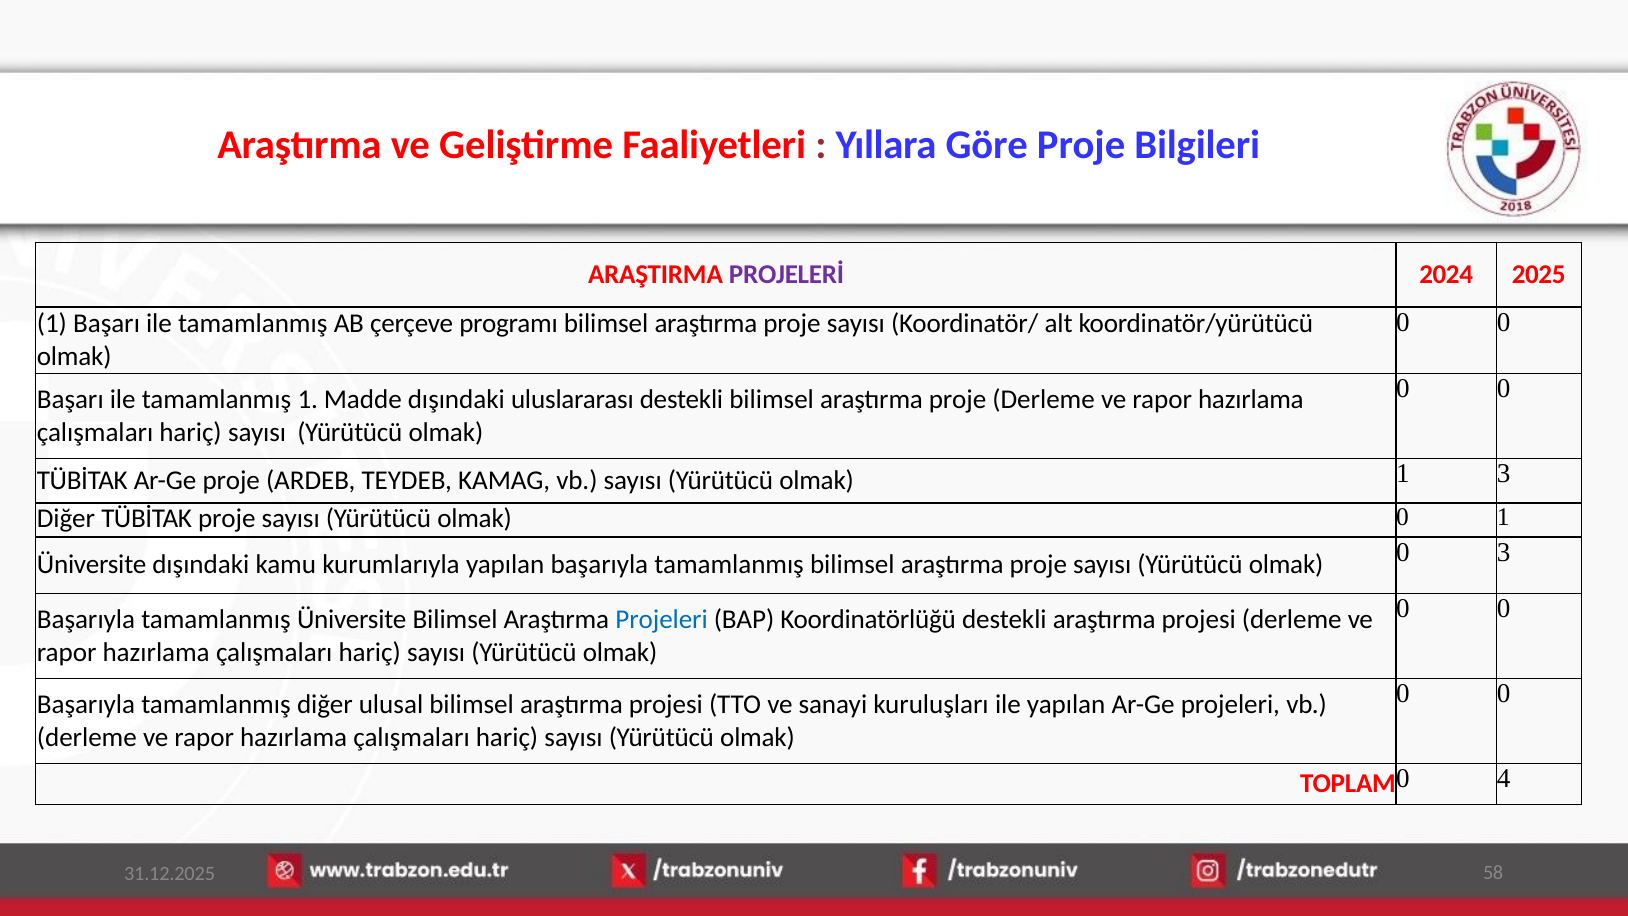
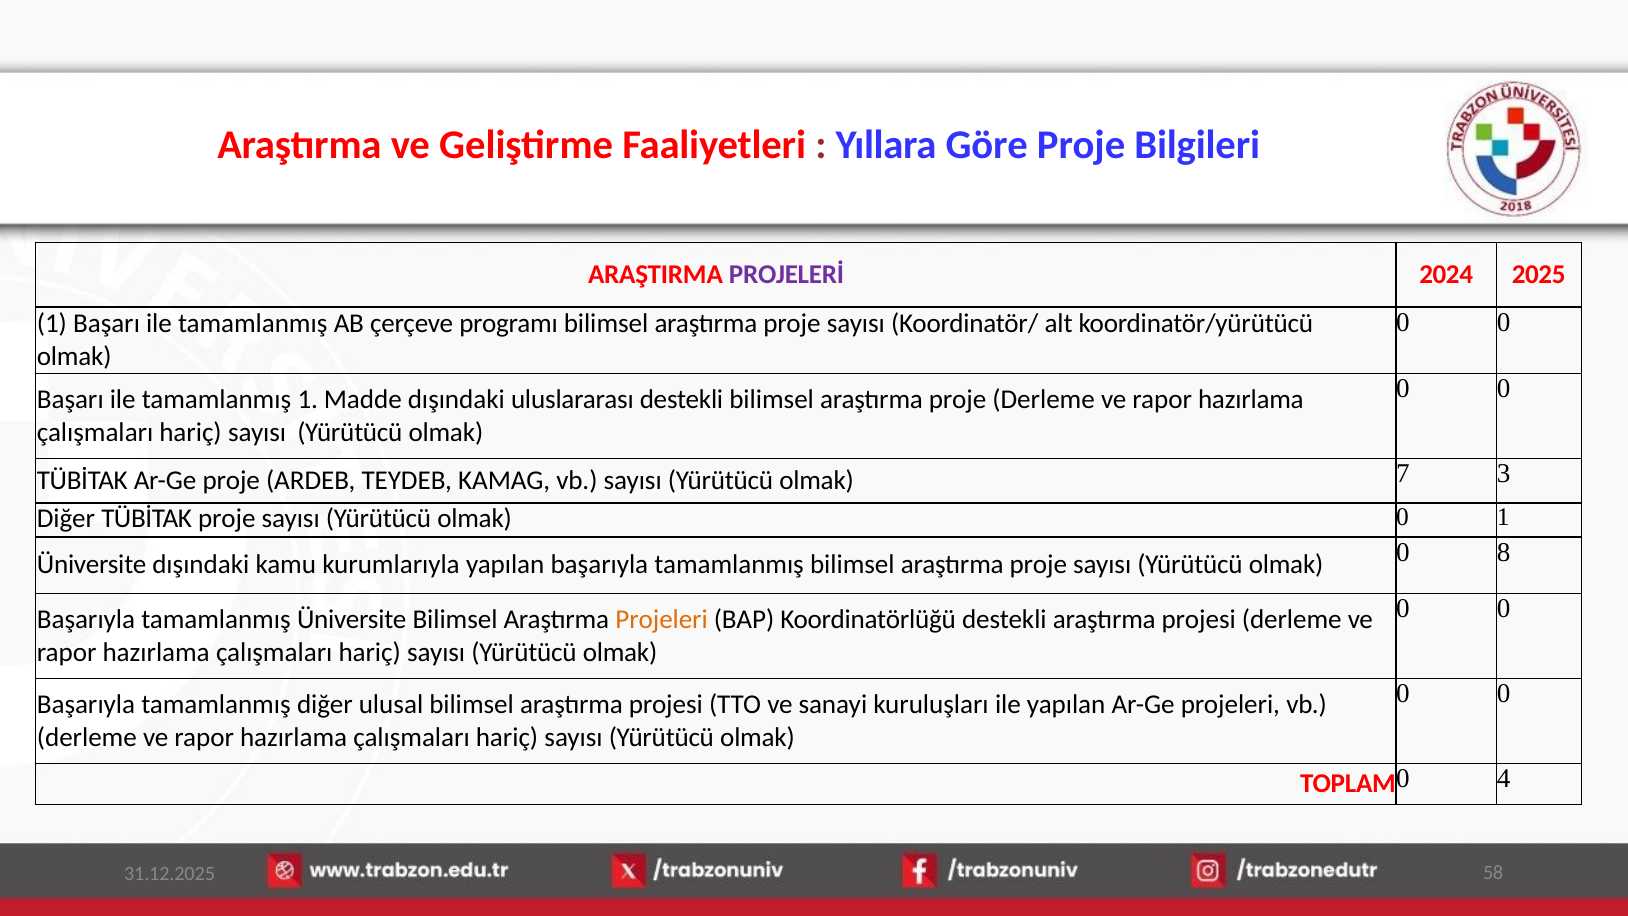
olmak 1: 1 -> 7 (1403, 474)
0 3: 3 -> 8 (1504, 552)
Projeleri colour: blue -> orange (662, 619)
